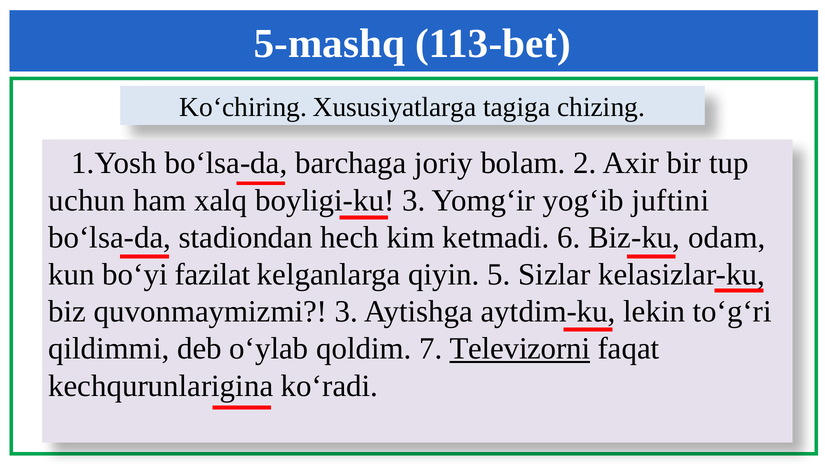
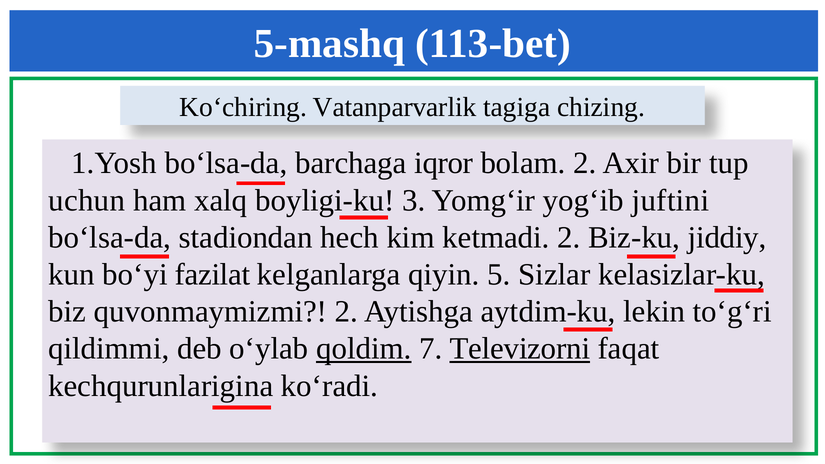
Xususiyatlarga: Xususiyatlarga -> Vatanparvarlik (395, 107)
joriy: joriy -> iqror (444, 163)
ketmadi 6: 6 -> 2 (569, 237)
odam: odam -> jiddiy (727, 237)
quvonmaymizmi 3: 3 -> 2 (347, 312)
qoldim underline: none -> present (364, 349)
